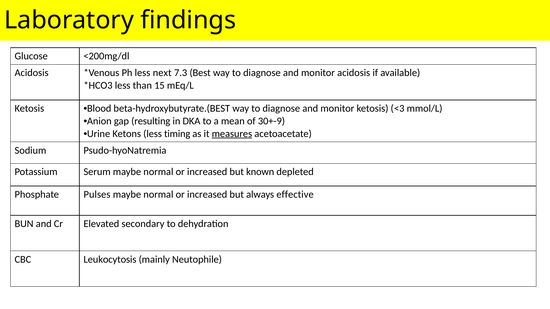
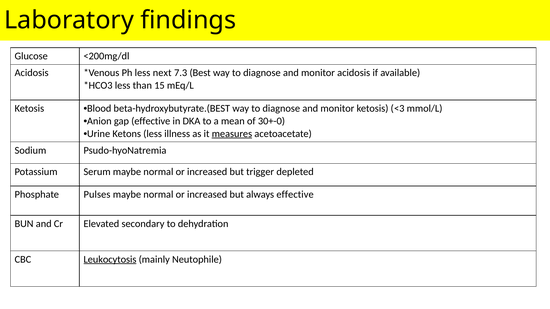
gap resulting: resulting -> effective (151, 121)
30+-9: 30+-9 -> 30+-0 (271, 121)
timing: timing -> illness (177, 134)
known: known -> trigger (260, 172)
Leukocytosis underline: none -> present (110, 260)
